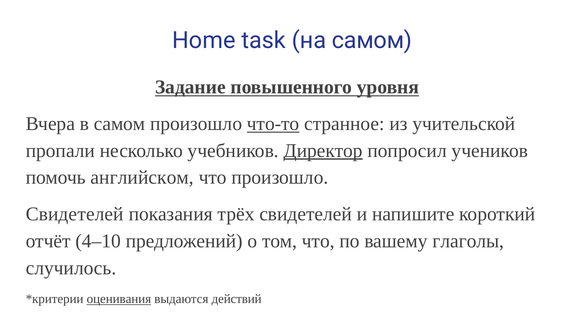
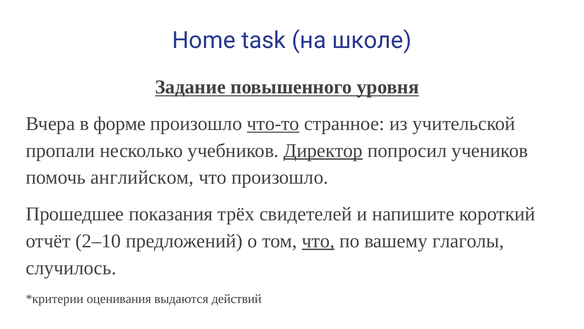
на самом: самом -> школе (372, 40)
в самом: самом -> форме (120, 124)
Свидетелей: Свидетелей -> Прошедшее (75, 214)
4–10: 4–10 -> 2–10 (98, 241)
что underline: none -> present (318, 241)
оценивания underline: present -> none (119, 299)
